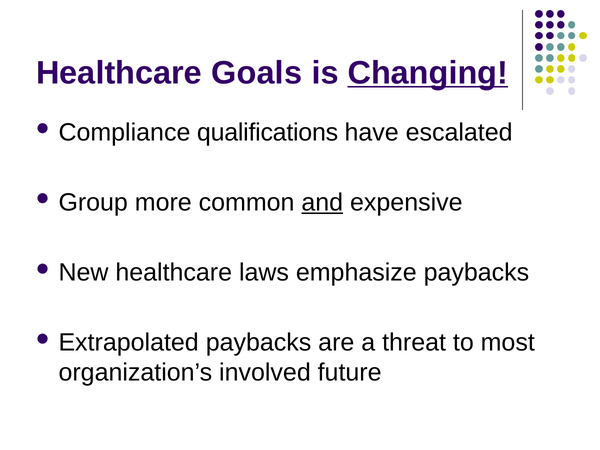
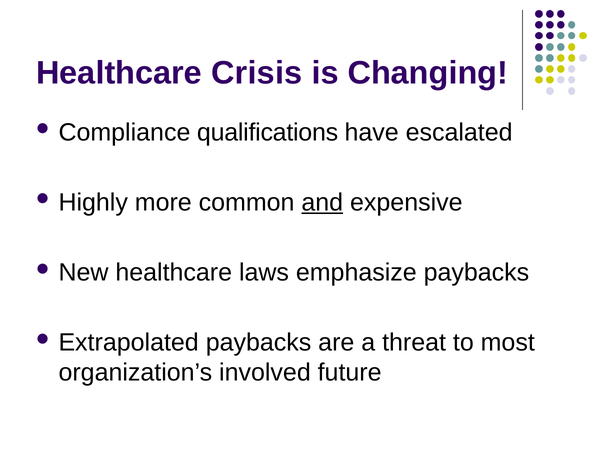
Goals: Goals -> Crisis (257, 73)
Changing underline: present -> none (428, 73)
Group: Group -> Highly (93, 203)
